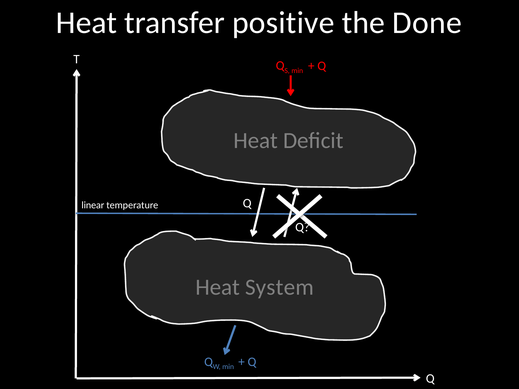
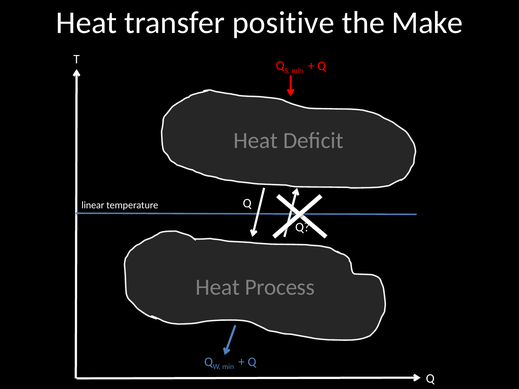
Done: Done -> Make (427, 23)
System: System -> Process (280, 287)
